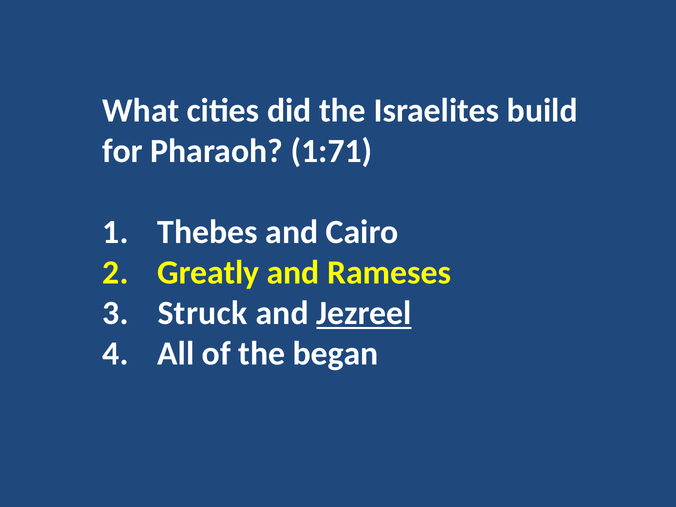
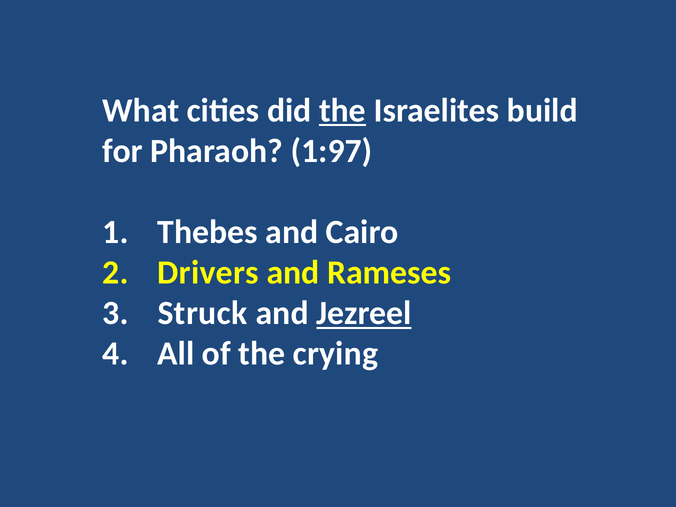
the underline: none -> present (343, 110)
1:71: 1:71 -> 1:97 (331, 151)
Greatly: Greatly -> Drivers (208, 273)
began: began -> crying (335, 354)
